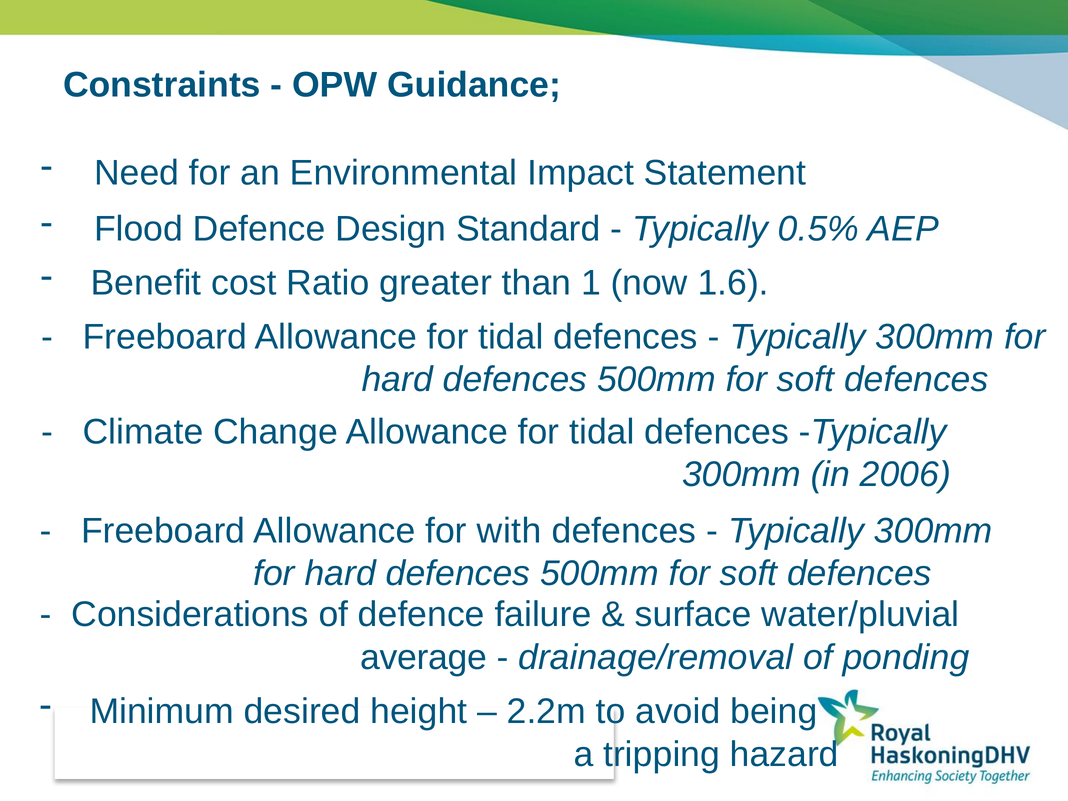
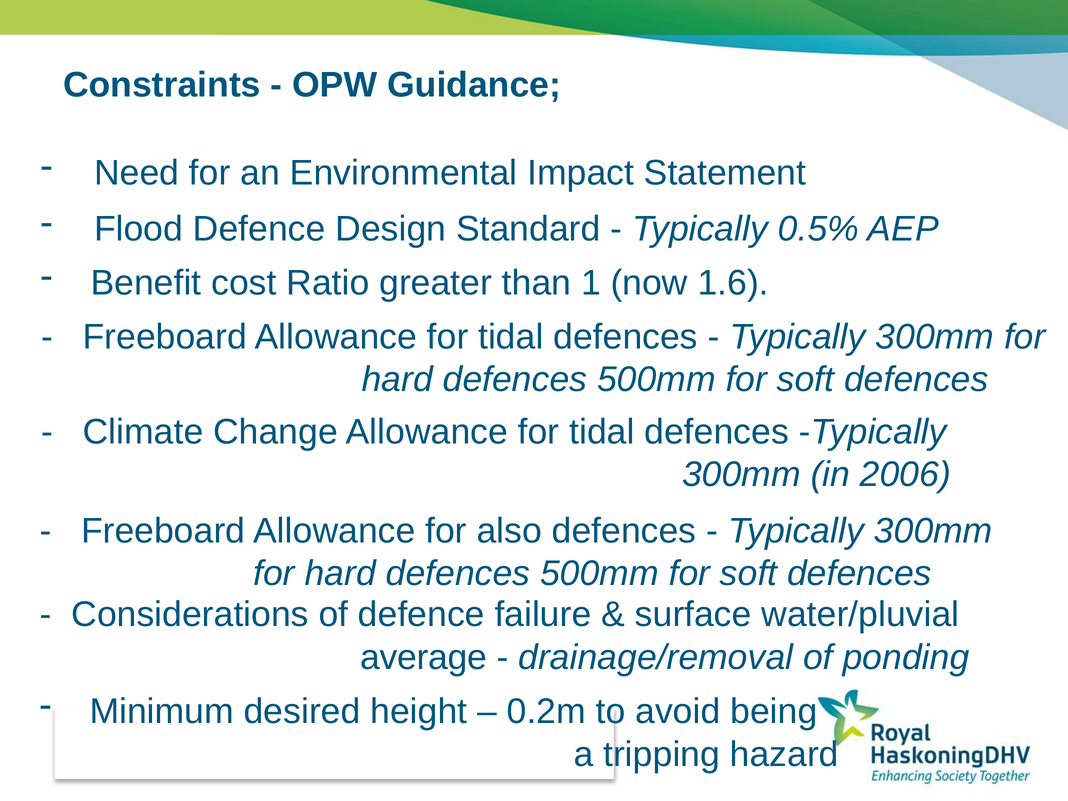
with: with -> also (509, 531)
2.2m: 2.2m -> 0.2m (546, 712)
